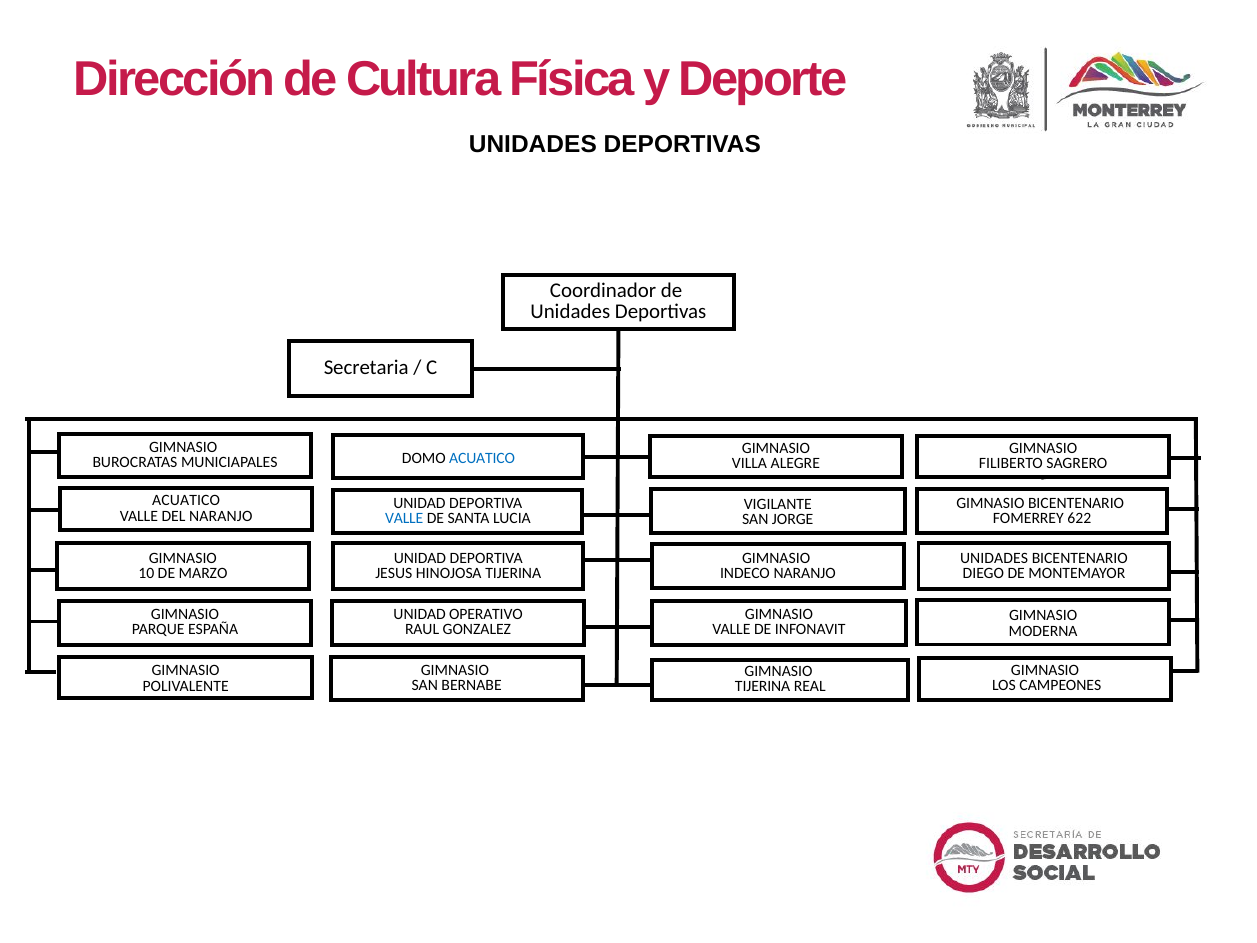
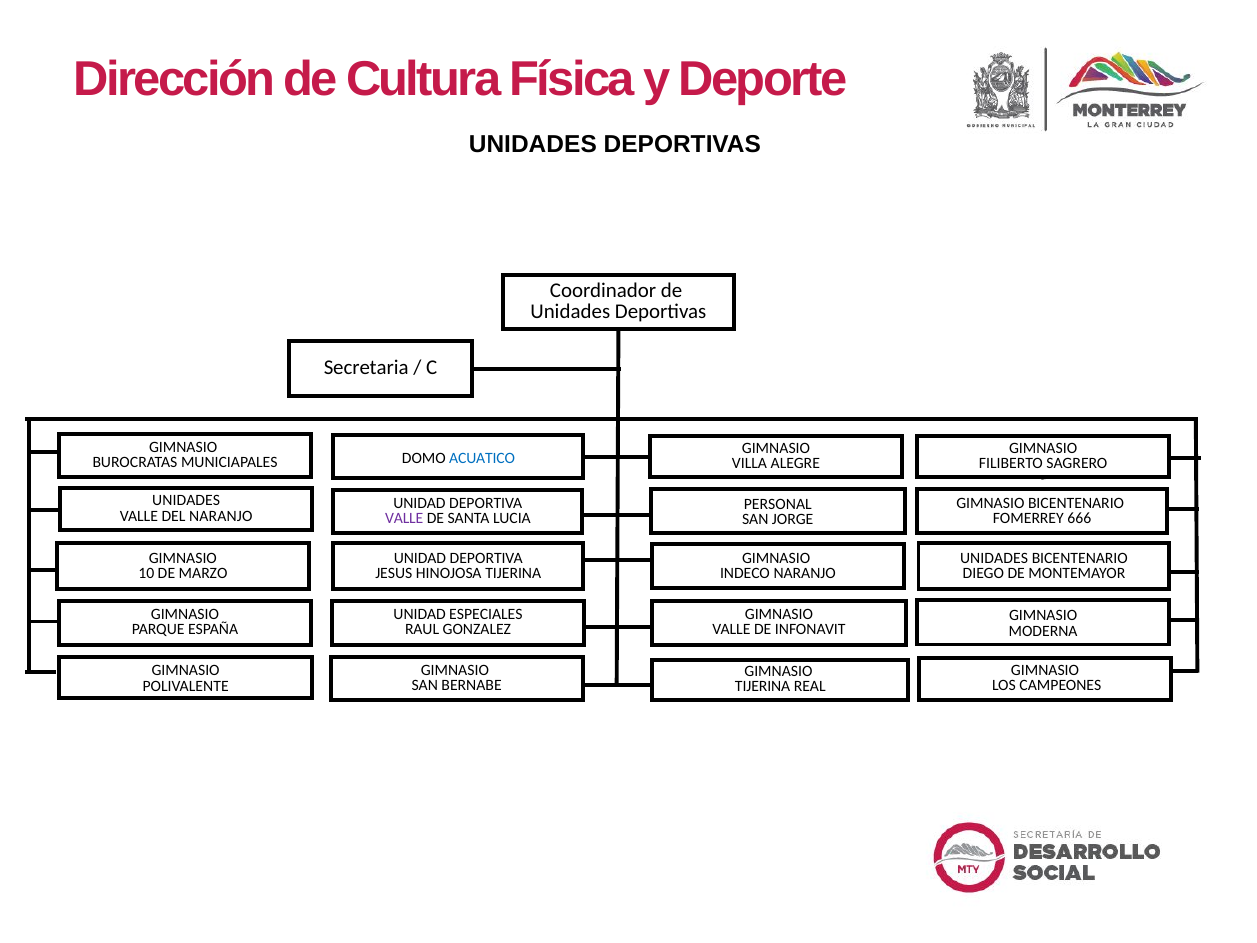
ACUATICO: ACUATICO -> UNIDADES (186, 501)
VIGILANTE: VIGILANTE -> PERSONAL (778, 504)
622: 622 -> 666 (1079, 518)
VALLE colour: blue -> purple (404, 518)
OPERATIVO: OPERATIVO -> ESPECIALES (486, 614)
